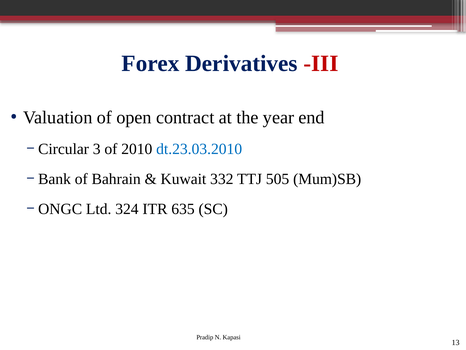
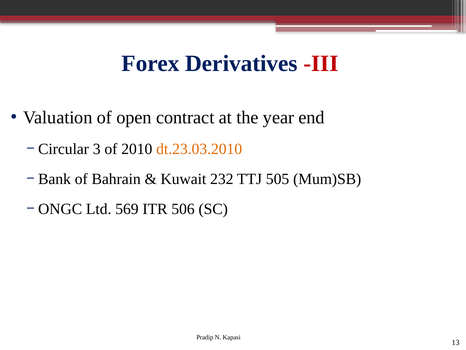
dt.23.03.2010 colour: blue -> orange (199, 149)
332: 332 -> 232 (222, 179)
324: 324 -> 569 (127, 209)
635: 635 -> 506 (183, 209)
